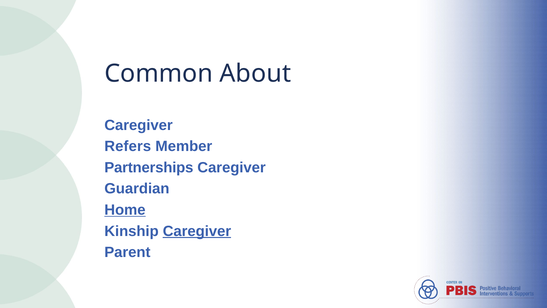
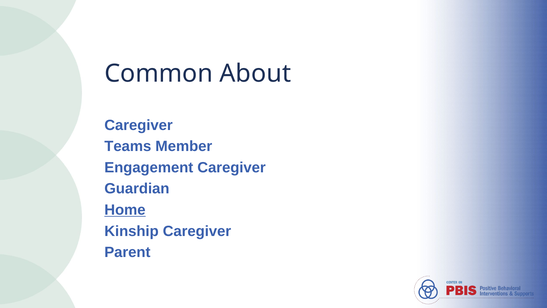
Refers: Refers -> Teams (128, 146)
Partnerships: Partnerships -> Engagement (149, 167)
Caregiver underline: present -> none (197, 231)
